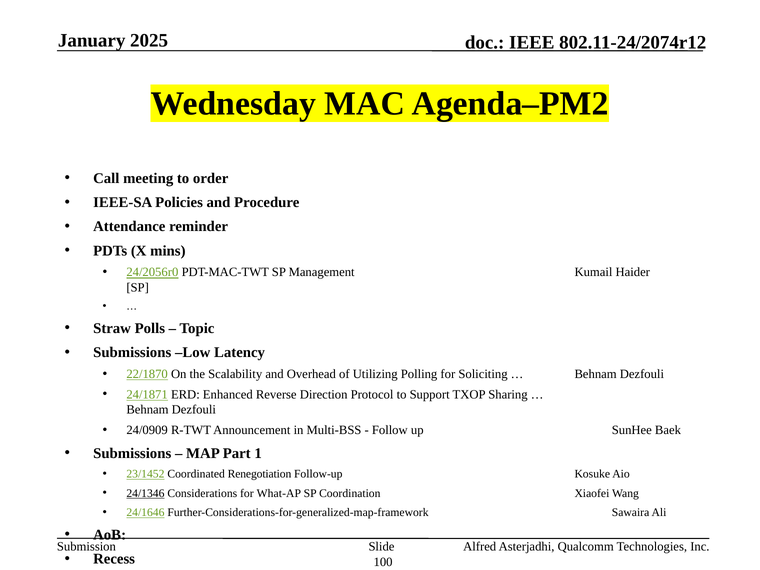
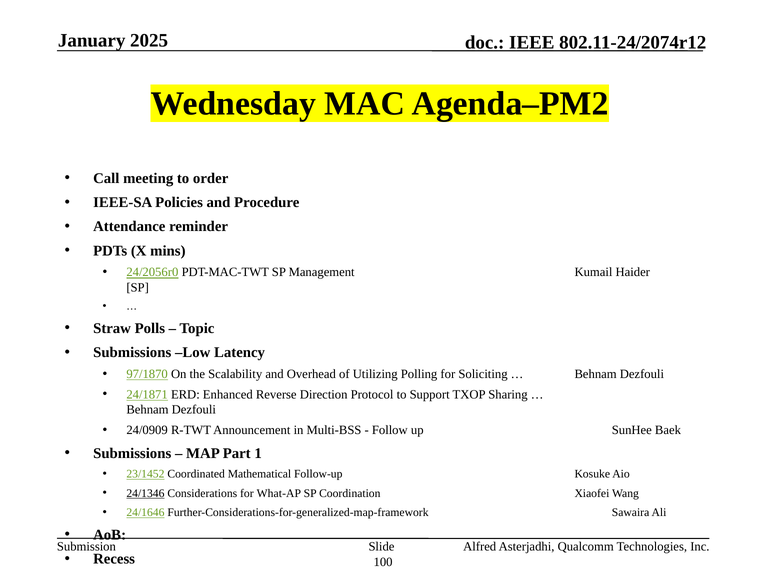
22/1870: 22/1870 -> 97/1870 (147, 374)
Renegotiation: Renegotiation -> Mathematical (259, 474)
